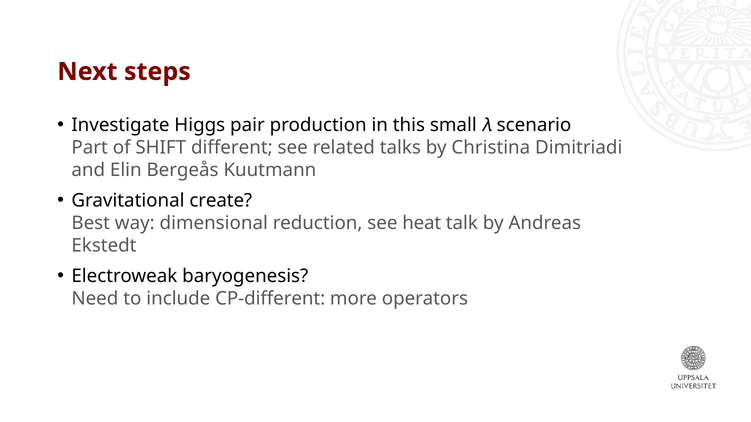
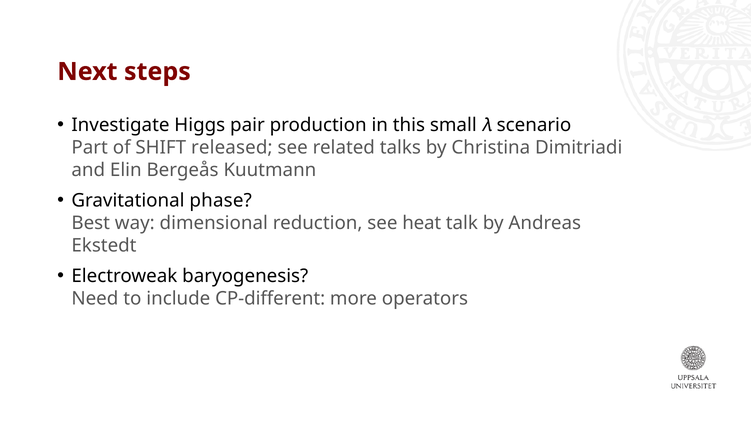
different: different -> released (232, 148)
create: create -> phase (221, 201)
